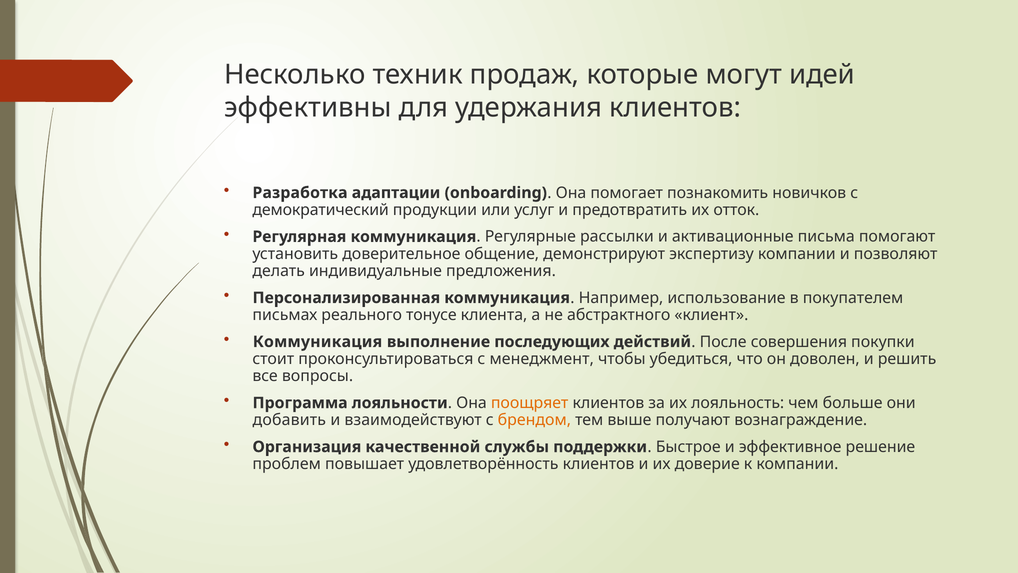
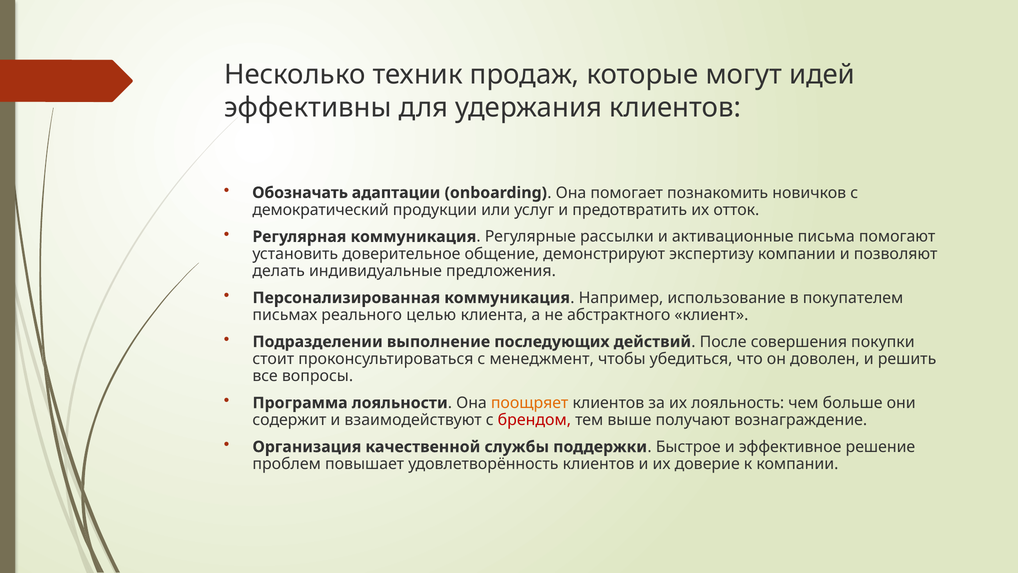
Разработка: Разработка -> Обозначать (300, 193)
тонусе: тонусе -> целью (431, 315)
Коммуникация: Коммуникация -> Подразделении (318, 342)
добавить: добавить -> содержит (289, 420)
брендом colour: orange -> red (534, 420)
